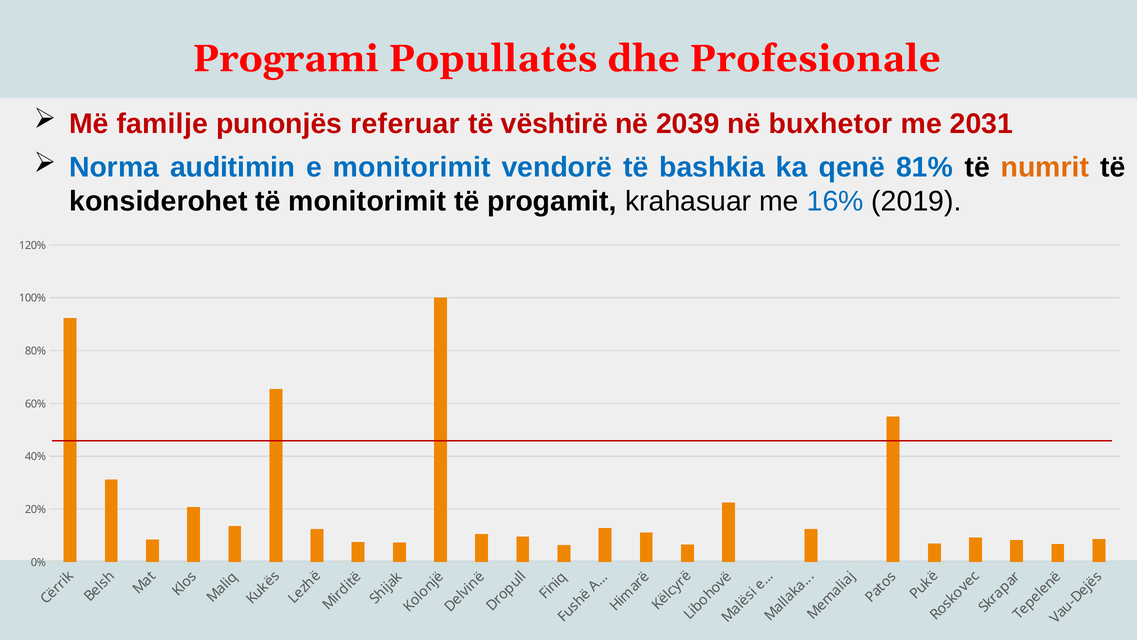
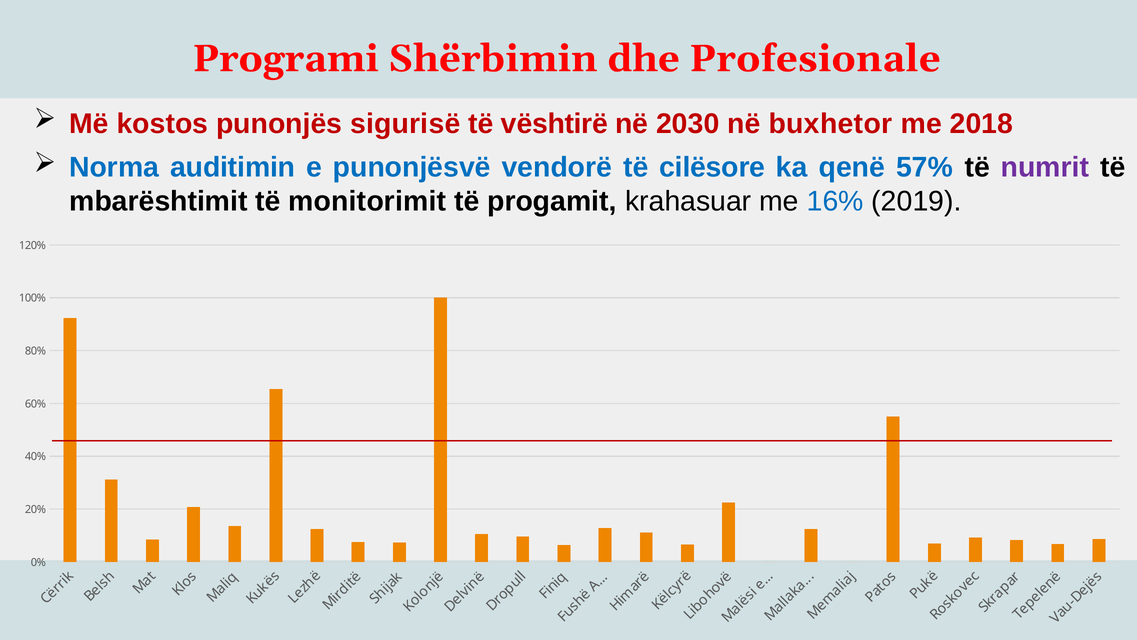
Popullatës: Popullatës -> Shërbimin (493, 59)
familje: familje -> kostos (162, 124)
referuar: referuar -> sigurisë (405, 124)
2039: 2039 -> 2030 (688, 124)
2031: 2031 -> 2018 (981, 124)
e monitorimit: monitorimit -> punonjësvë (412, 167)
bashkia: bashkia -> cilësore (712, 167)
81%: 81% -> 57% (924, 167)
numrit colour: orange -> purple (1045, 167)
konsiderohet: konsiderohet -> mbarështimit (158, 201)
